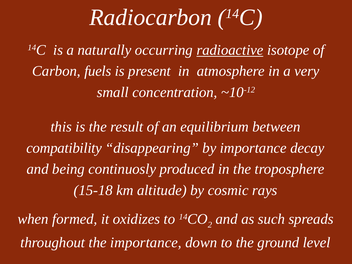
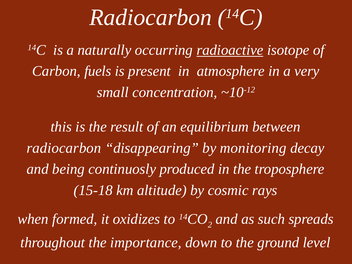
compatibility: compatibility -> radiocarbon (64, 148)
by importance: importance -> monitoring (253, 148)
